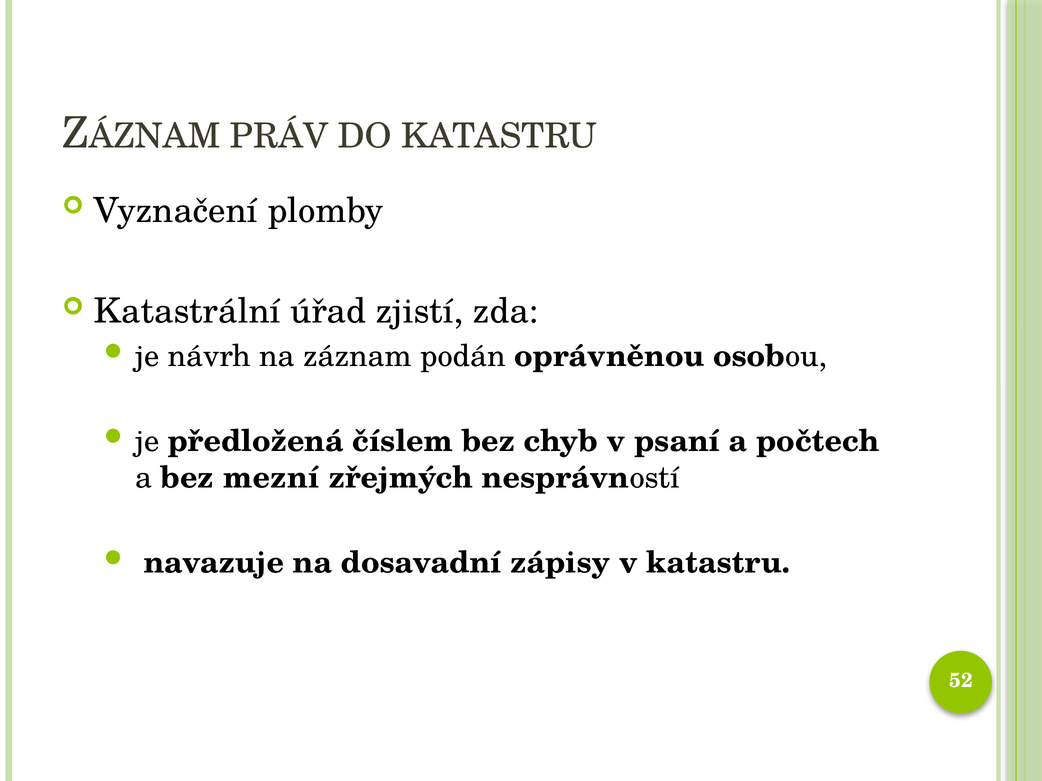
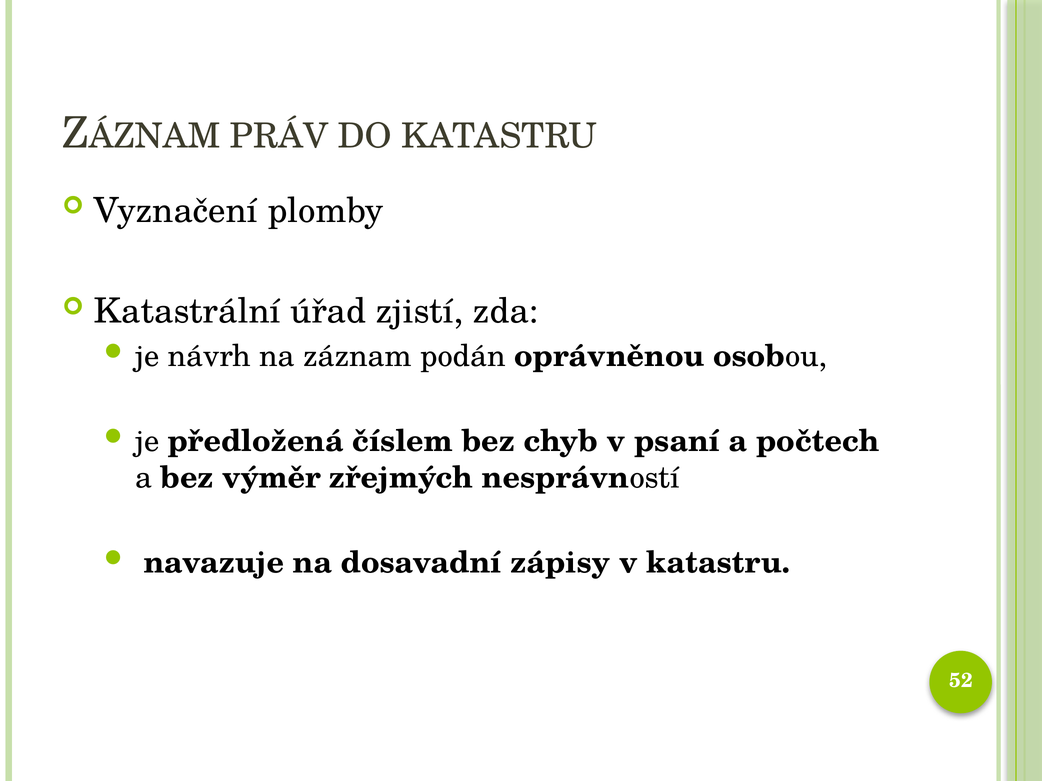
mezní: mezní -> výměr (272, 478)
